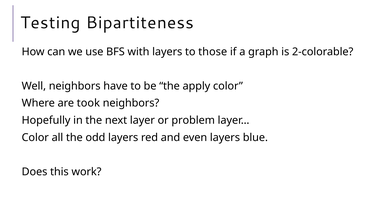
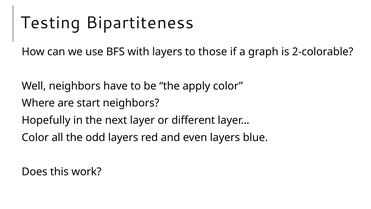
took: took -> start (88, 103)
problem: problem -> different (193, 120)
